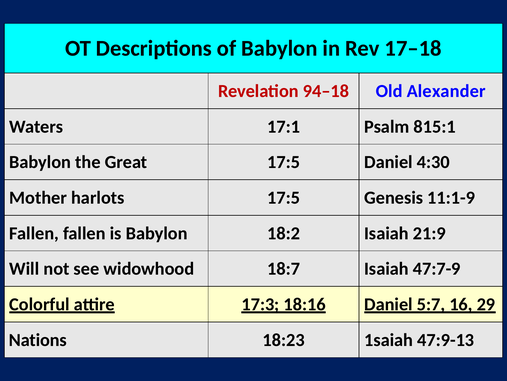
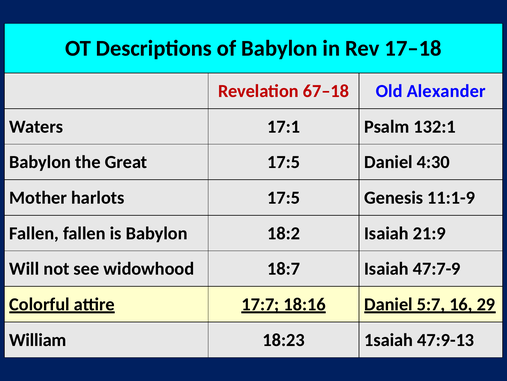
94–18: 94–18 -> 67–18 (326, 91)
815:1: 815:1 -> 132:1 (435, 126)
17:3: 17:3 -> 17:7 (260, 304)
Nations: Nations -> William (38, 339)
